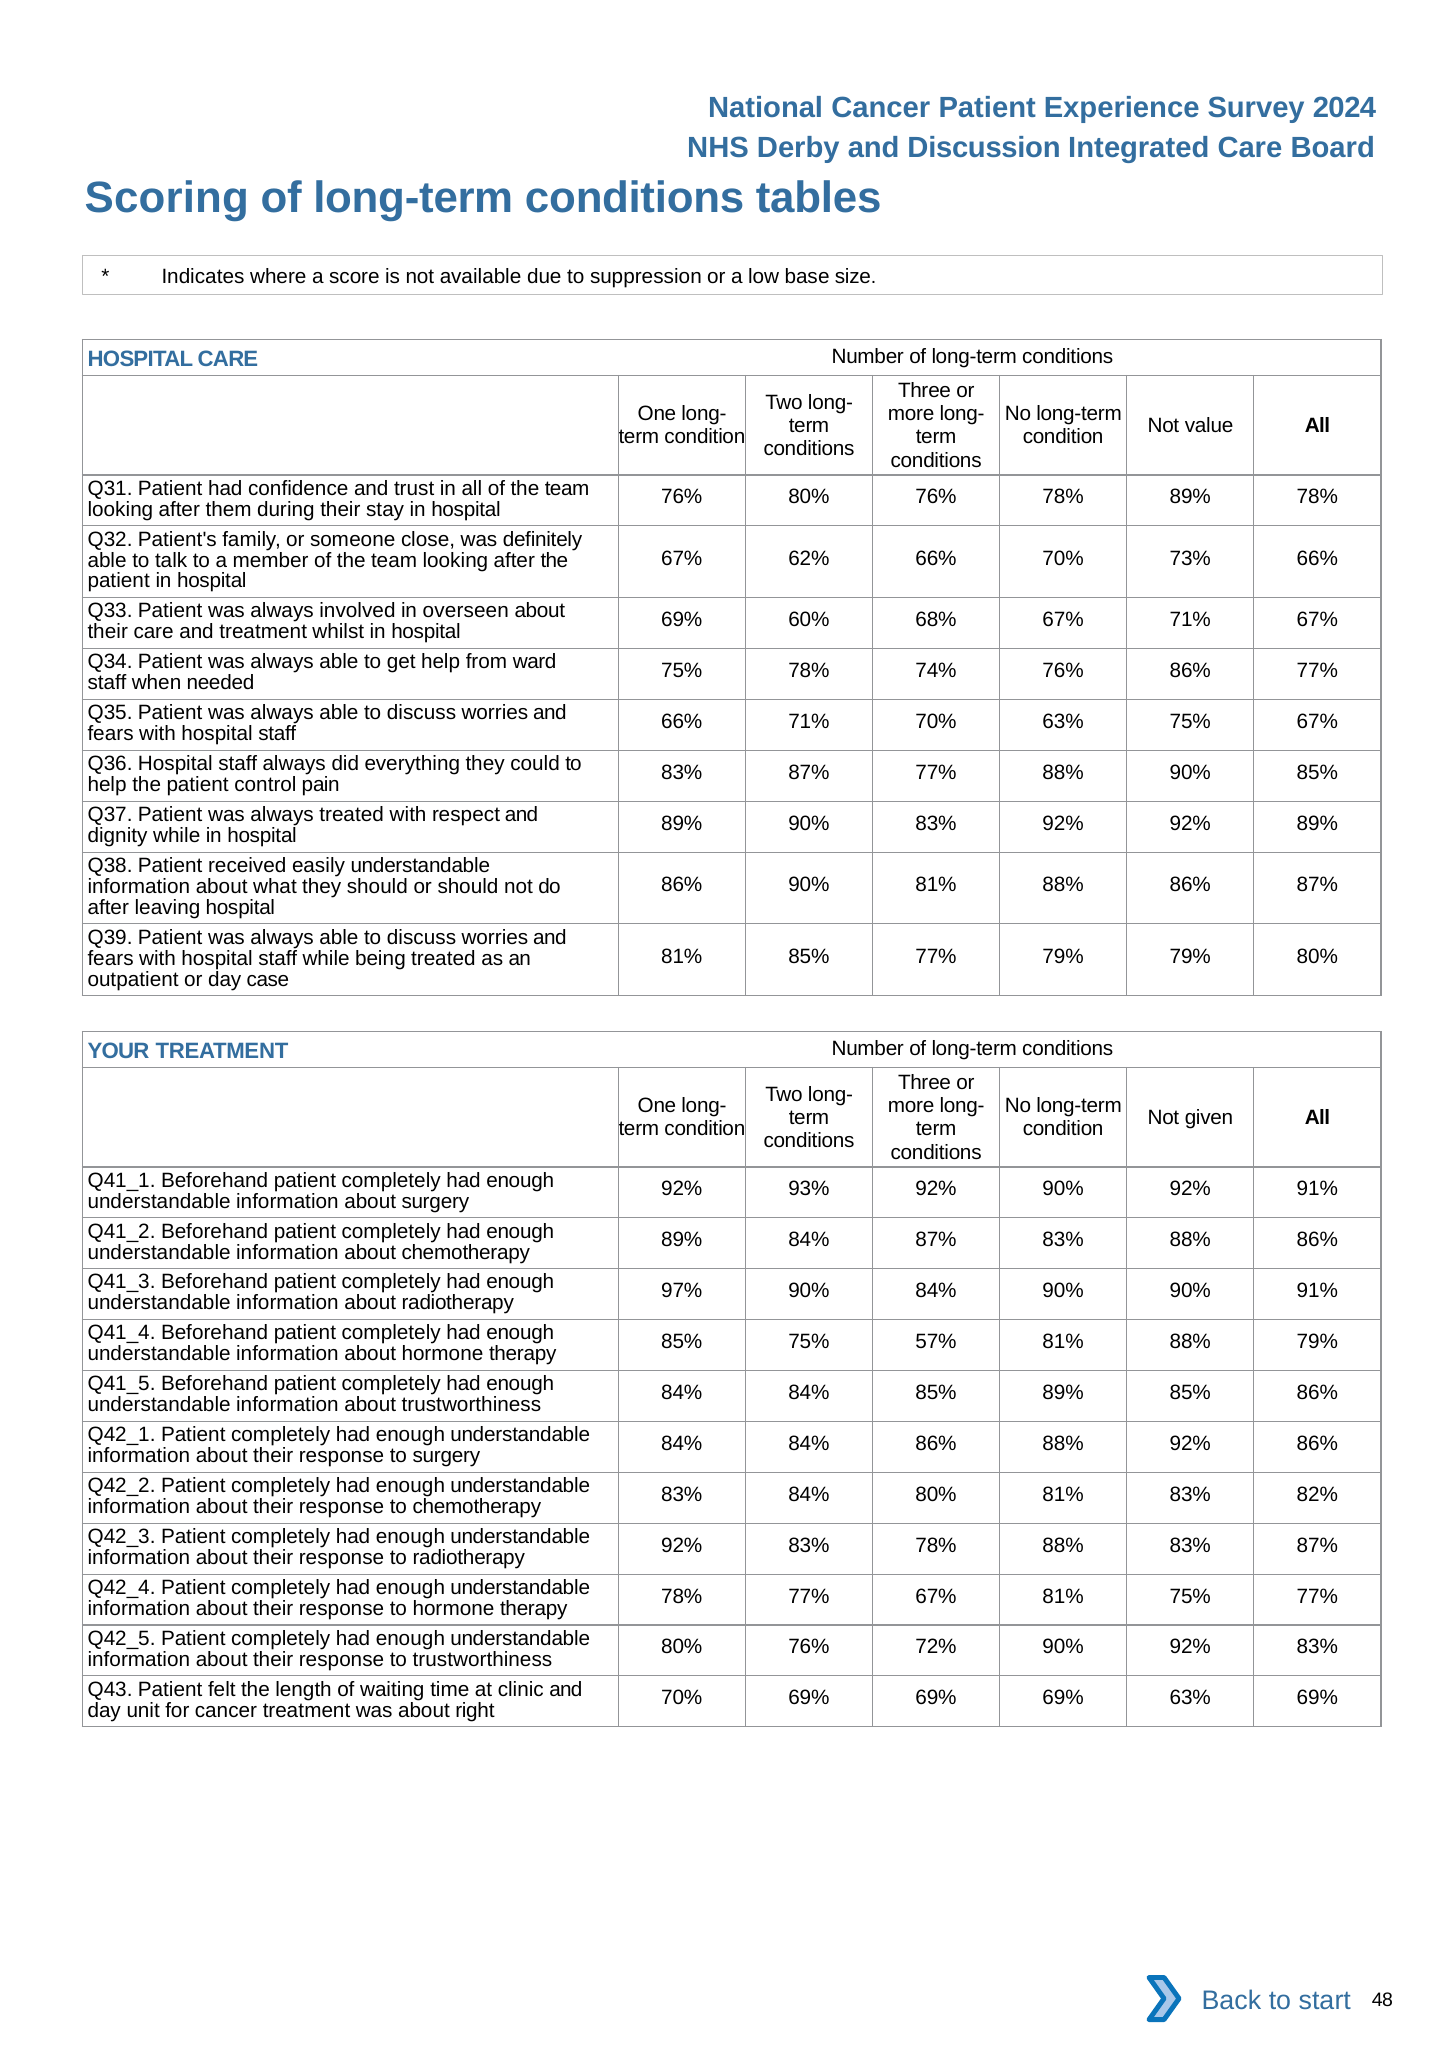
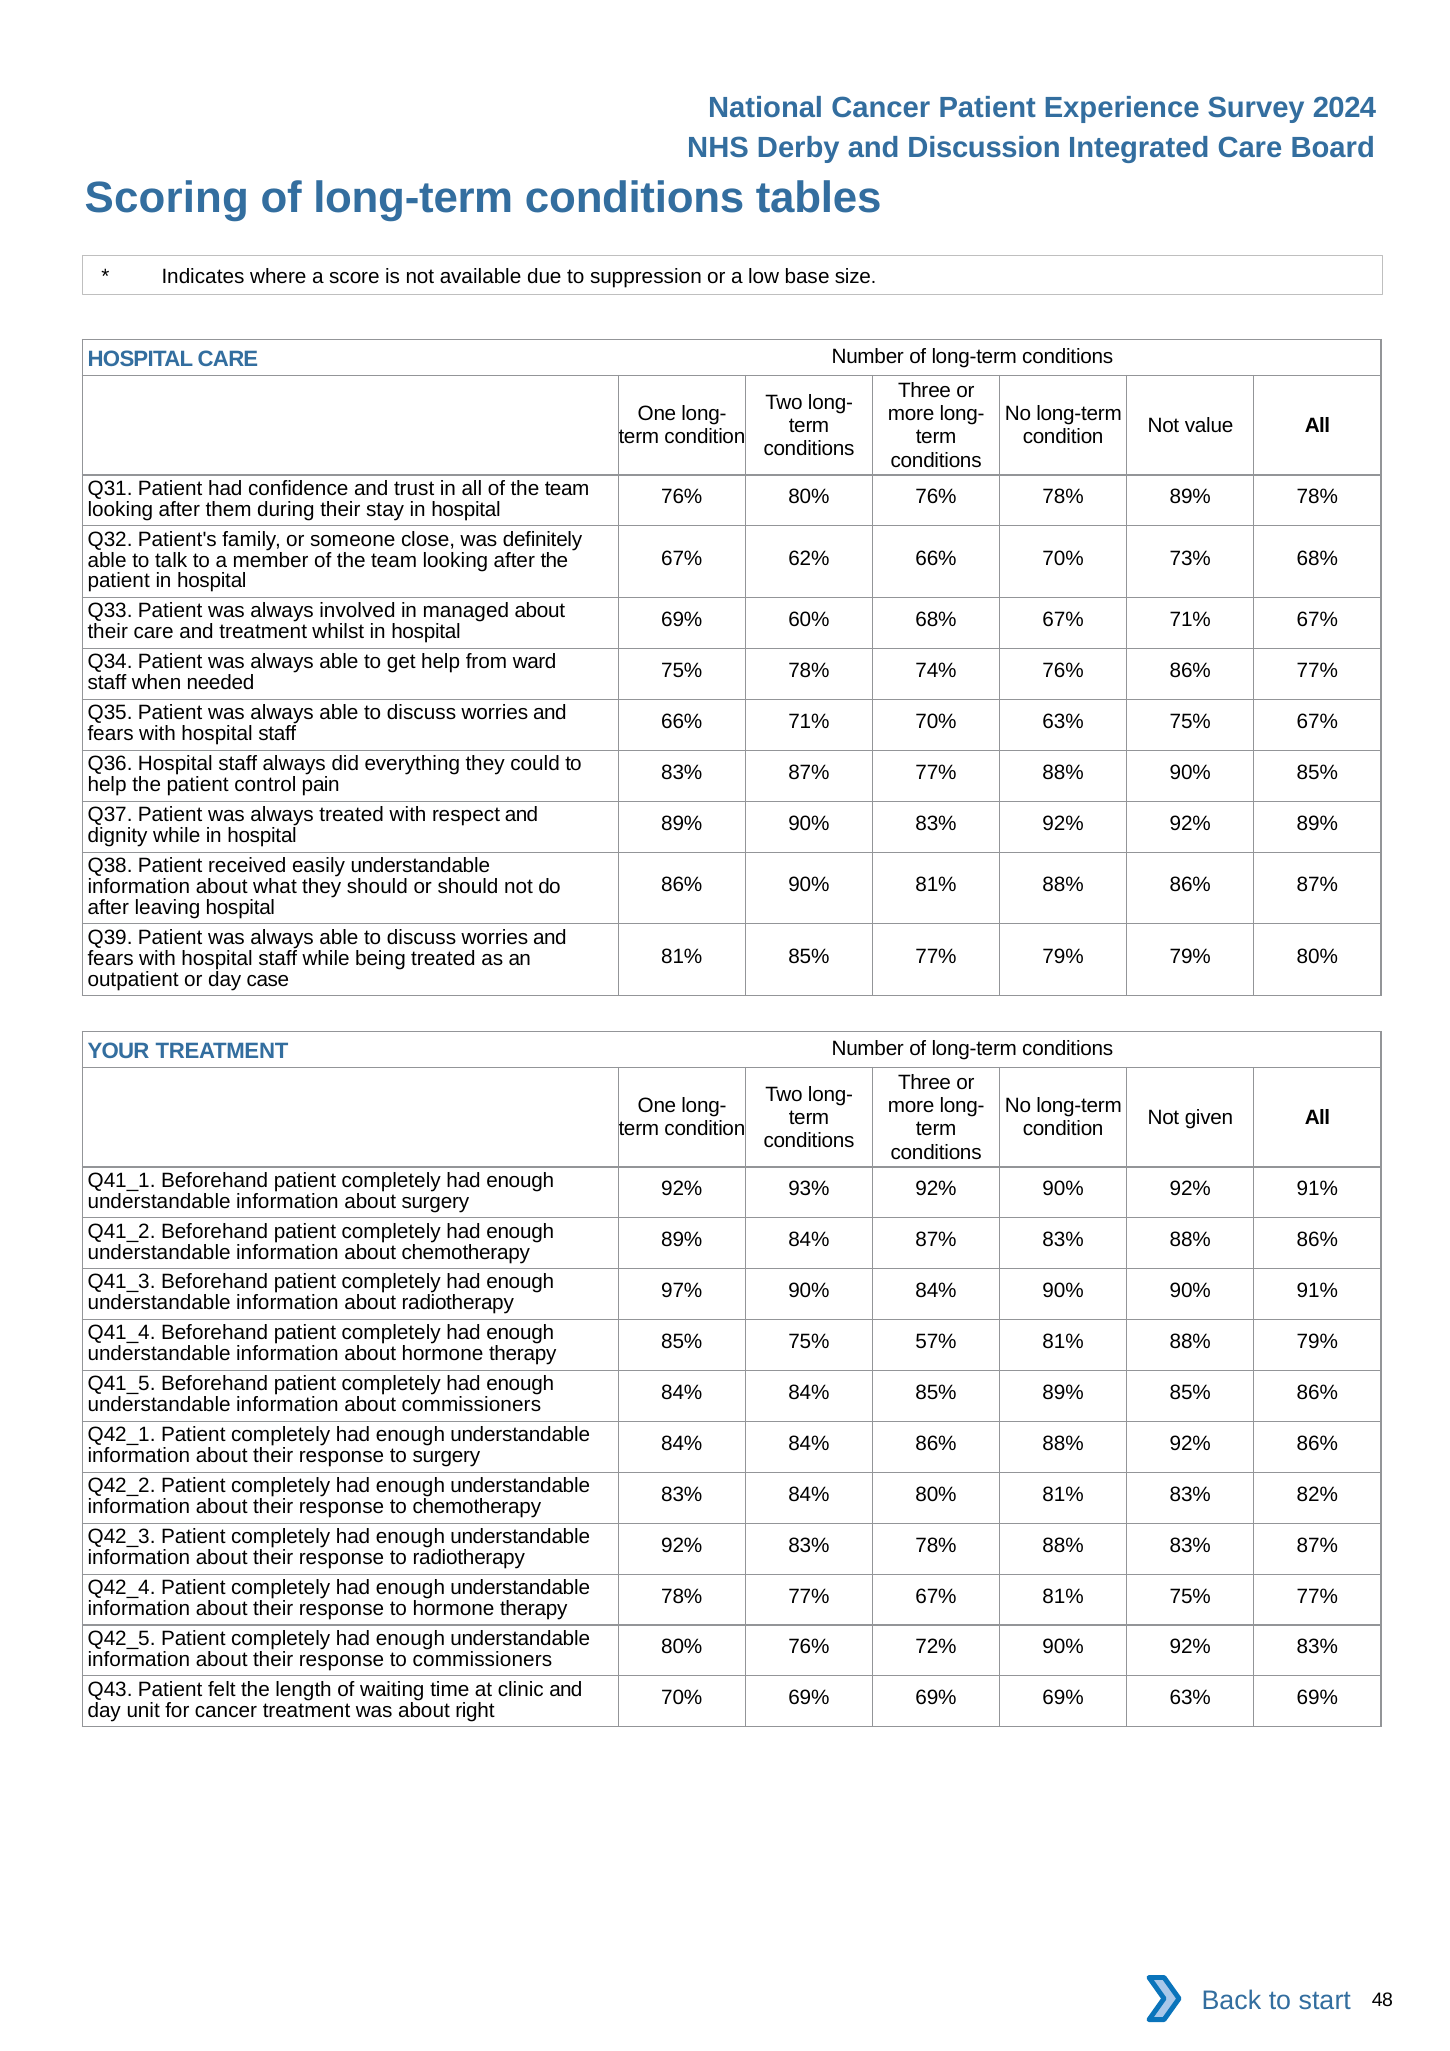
73% 66%: 66% -> 68% (1317, 559)
overseen: overseen -> managed (466, 611)
about trustworthiness: trustworthiness -> commissioners (471, 1406)
to trustworthiness: trustworthiness -> commissioners (482, 1660)
